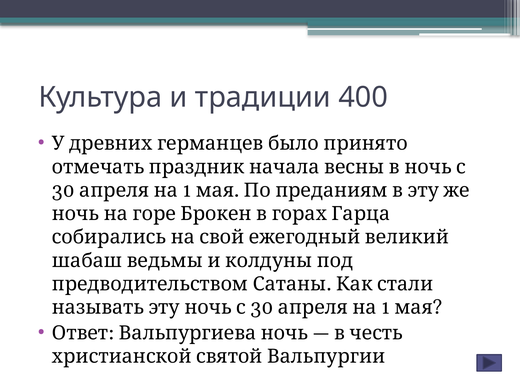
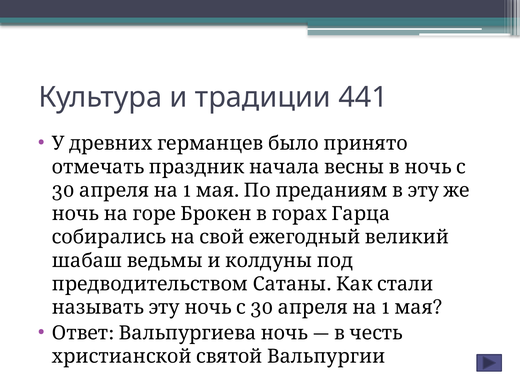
400: 400 -> 441 (363, 97)
